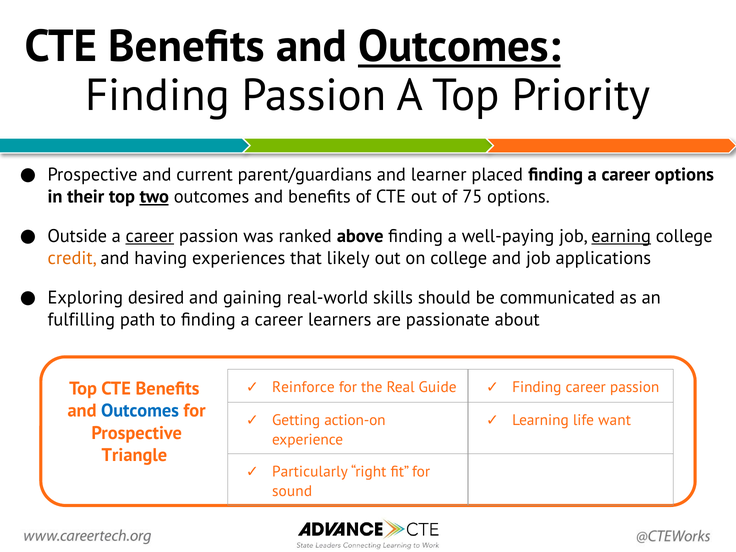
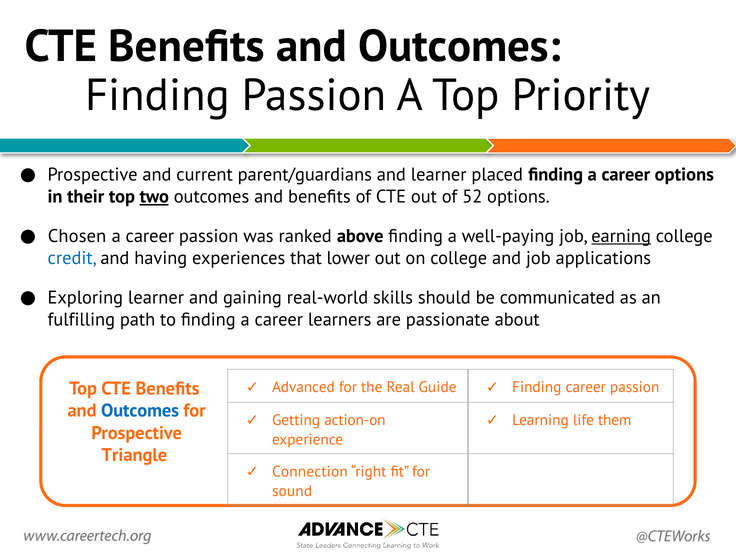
Outcomes underline: present -> none (459, 47)
75: 75 -> 52 (472, 197)
Outside: Outside -> Chosen (77, 236)
career underline: present -> none (150, 236)
credit colour: orange -> blue (72, 258)
likely: likely -> lower (348, 258)
Exploring desired: desired -> learner (156, 297)
Reinforce: Reinforce -> Advanced (303, 387)
want: want -> them (615, 420)
Particularly: Particularly -> Connection (310, 472)
